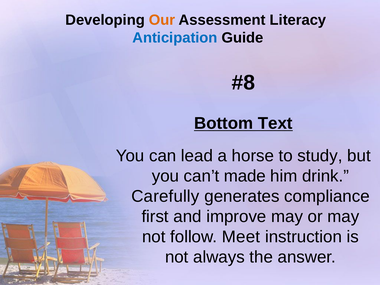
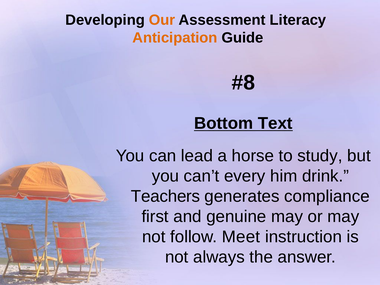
Anticipation colour: blue -> orange (175, 38)
made: made -> every (245, 176)
Carefully: Carefully -> Teachers (166, 196)
improve: improve -> genuine (236, 217)
